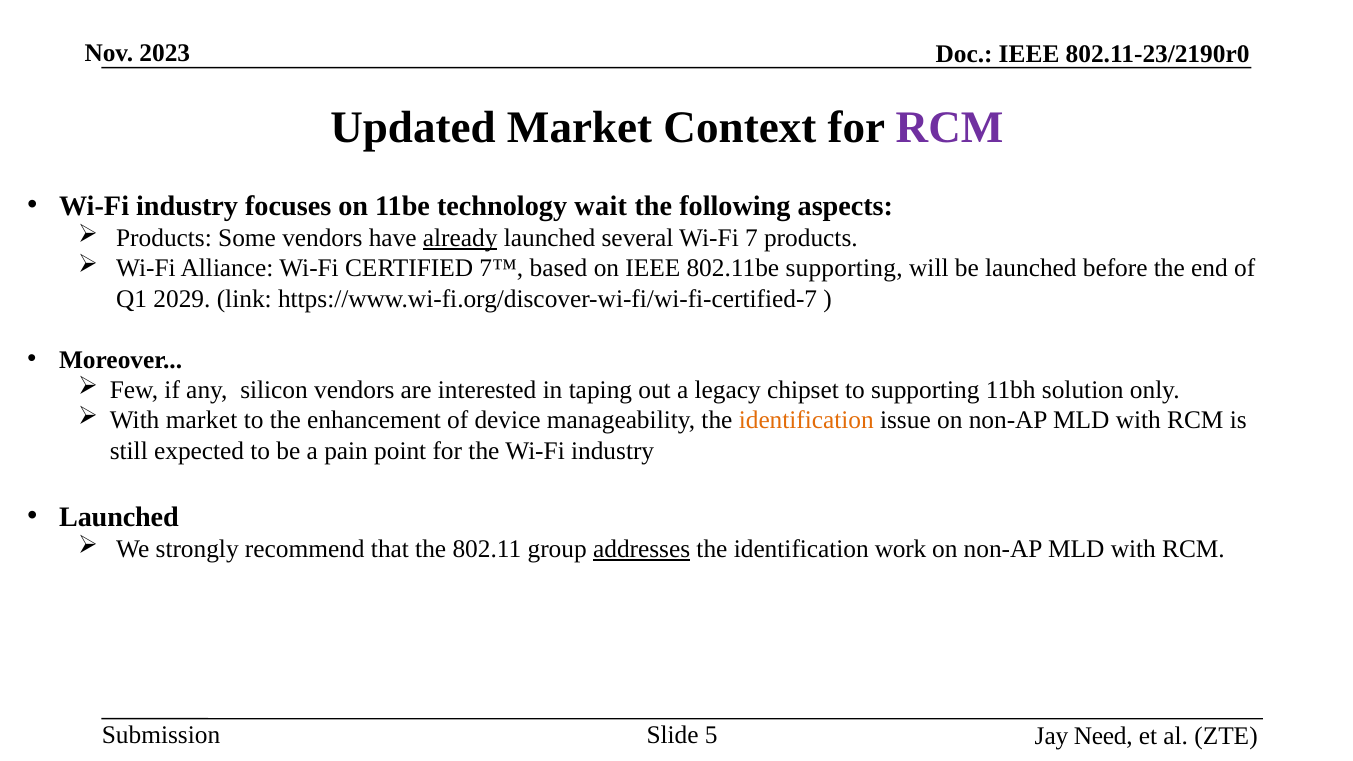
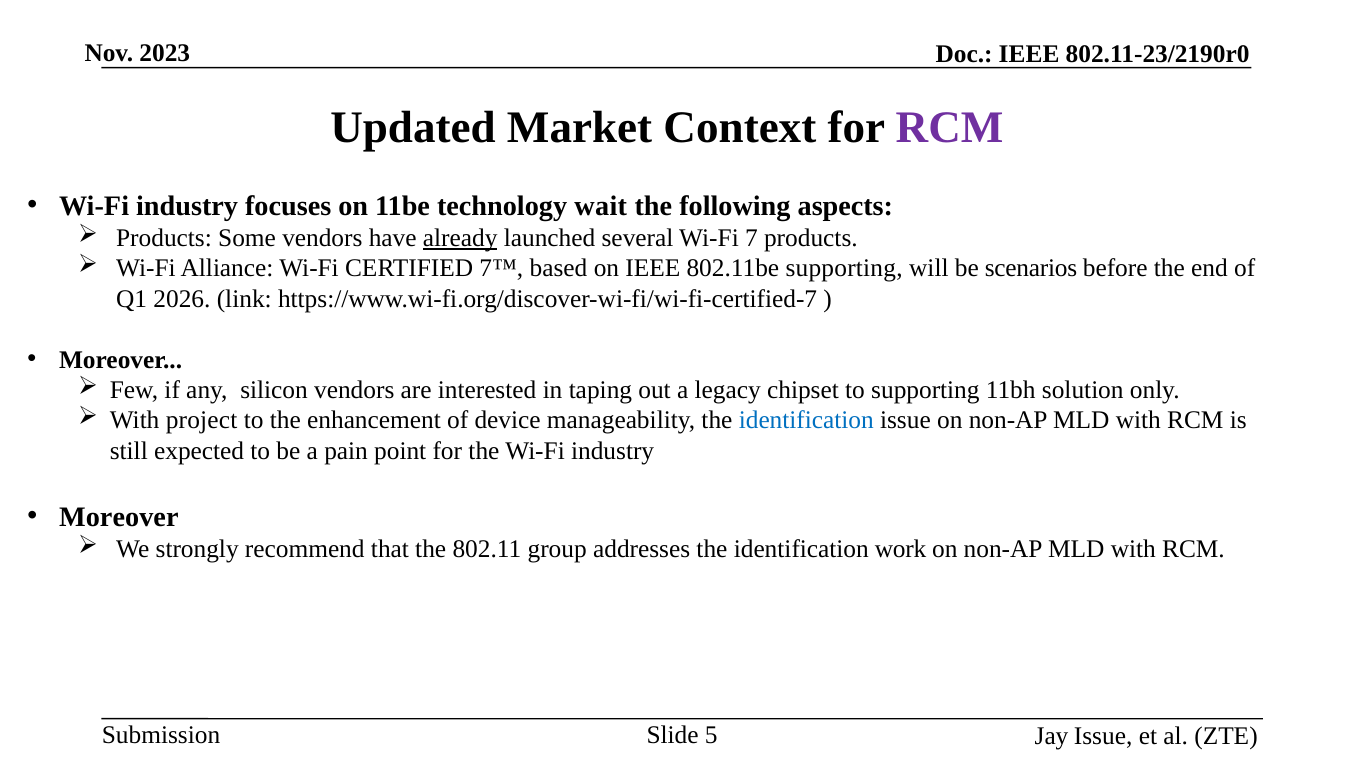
be launched: launched -> scenarios (1031, 268)
2029: 2029 -> 2026 (182, 299)
With market: market -> project (202, 421)
identification colour: orange -> blue (806, 421)
Launched: Launched -> Moreover (119, 517)
addresses underline: present -> none (642, 549)
Jay Need: Need -> Issue (1103, 736)
